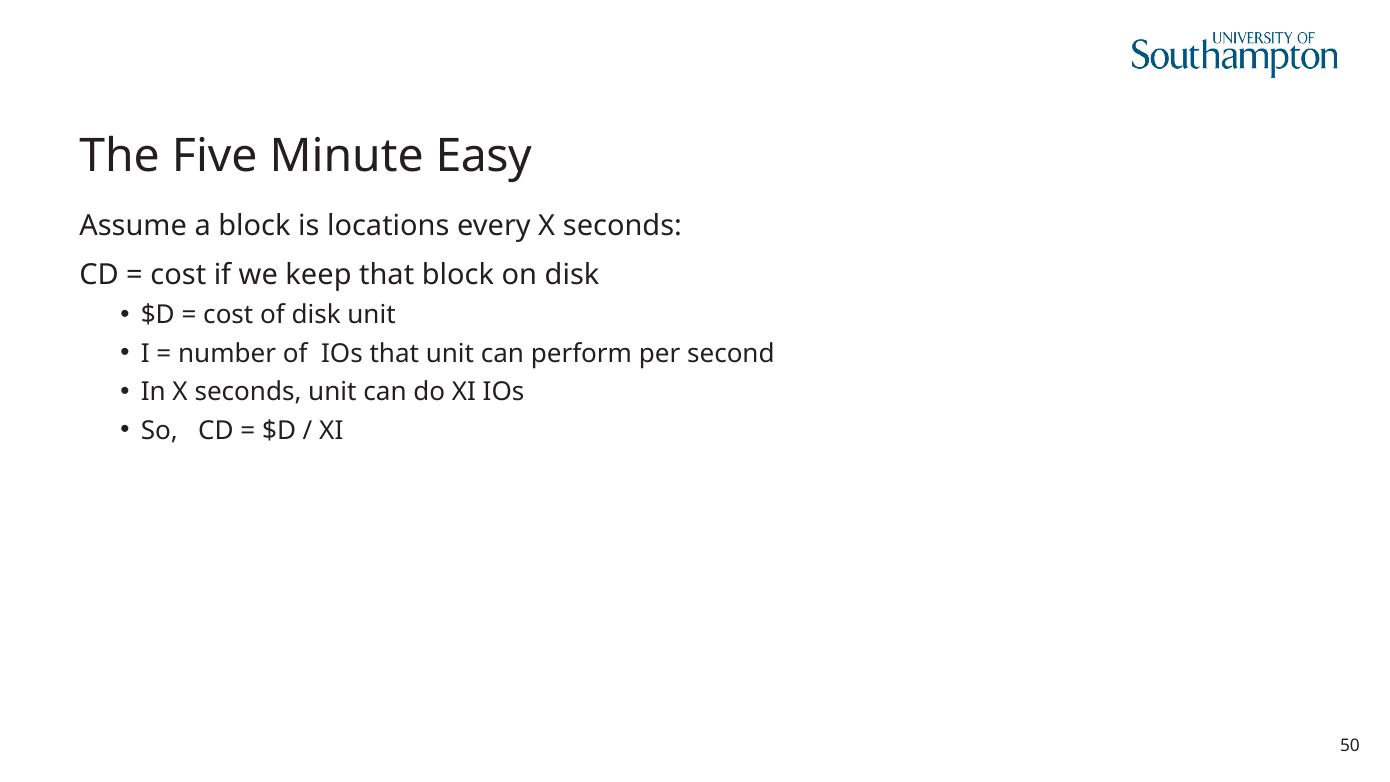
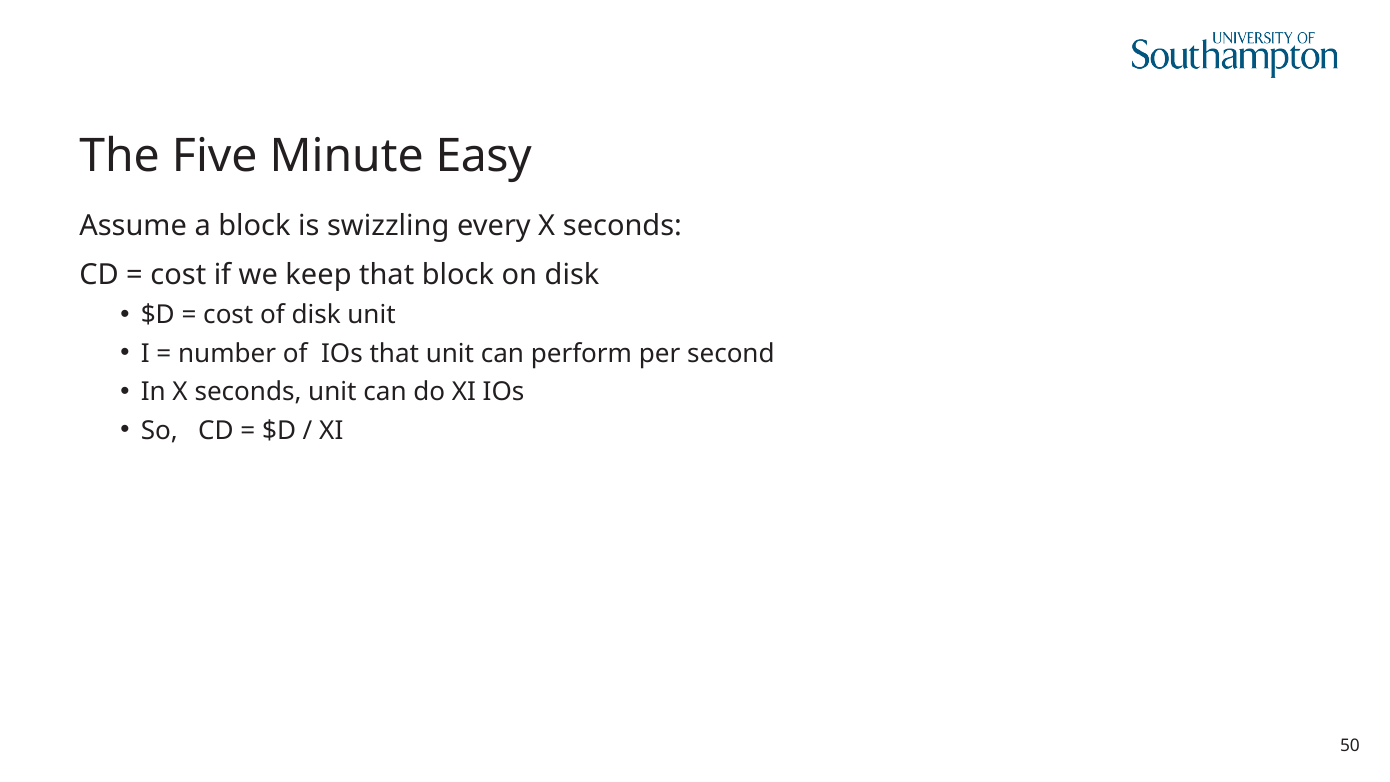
locations: locations -> swizzling (388, 226)
